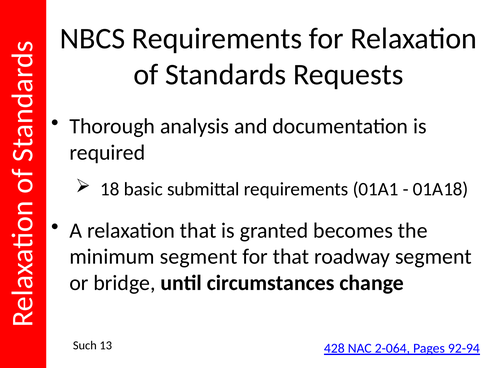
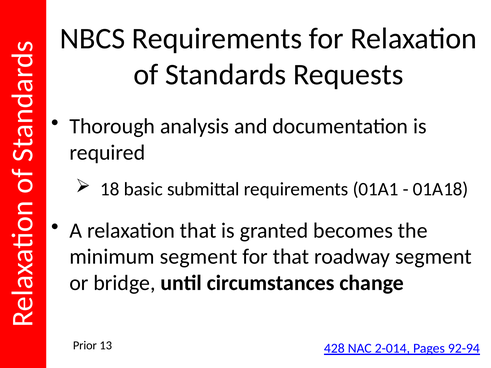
Such: Such -> Prior (85, 346)
2-064: 2-064 -> 2-014 (392, 349)
